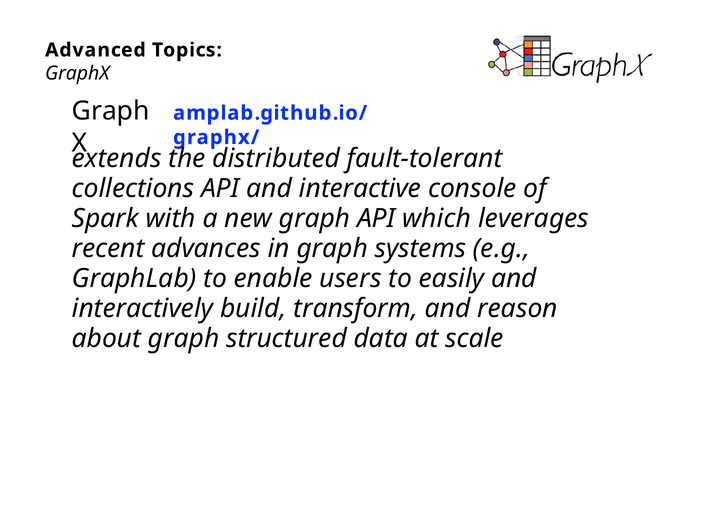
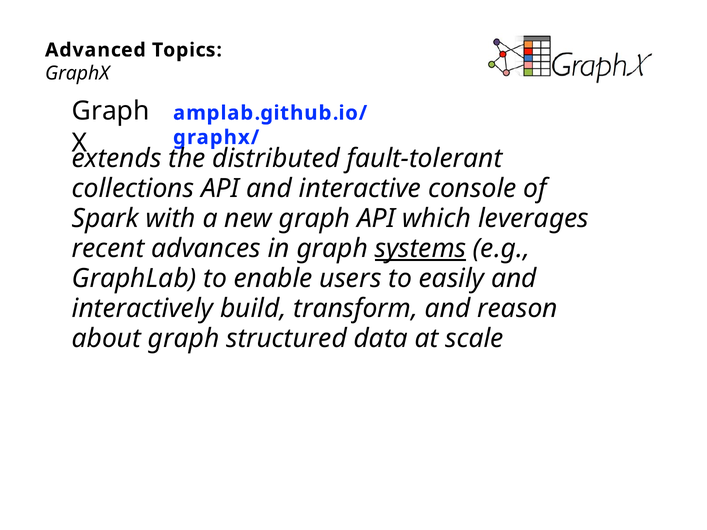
systems underline: none -> present (420, 249)
